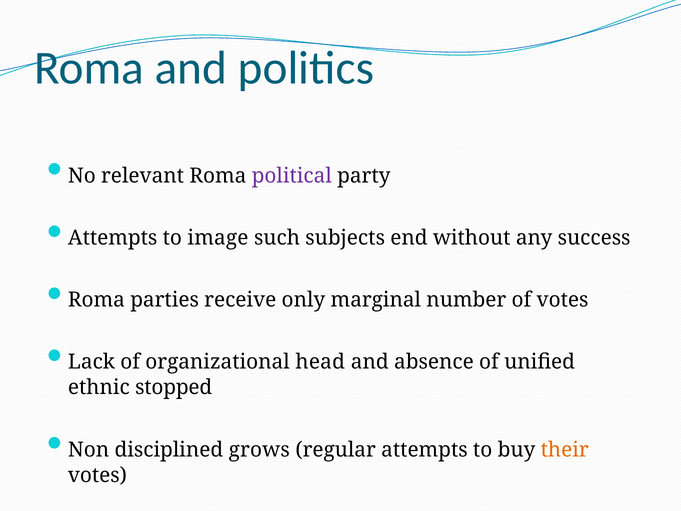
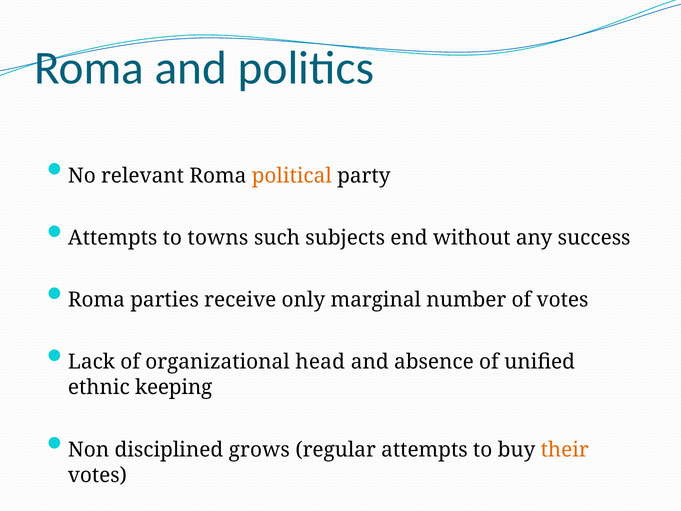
political colour: purple -> orange (292, 176)
image: image -> towns (218, 238)
stopped: stopped -> keeping (174, 387)
